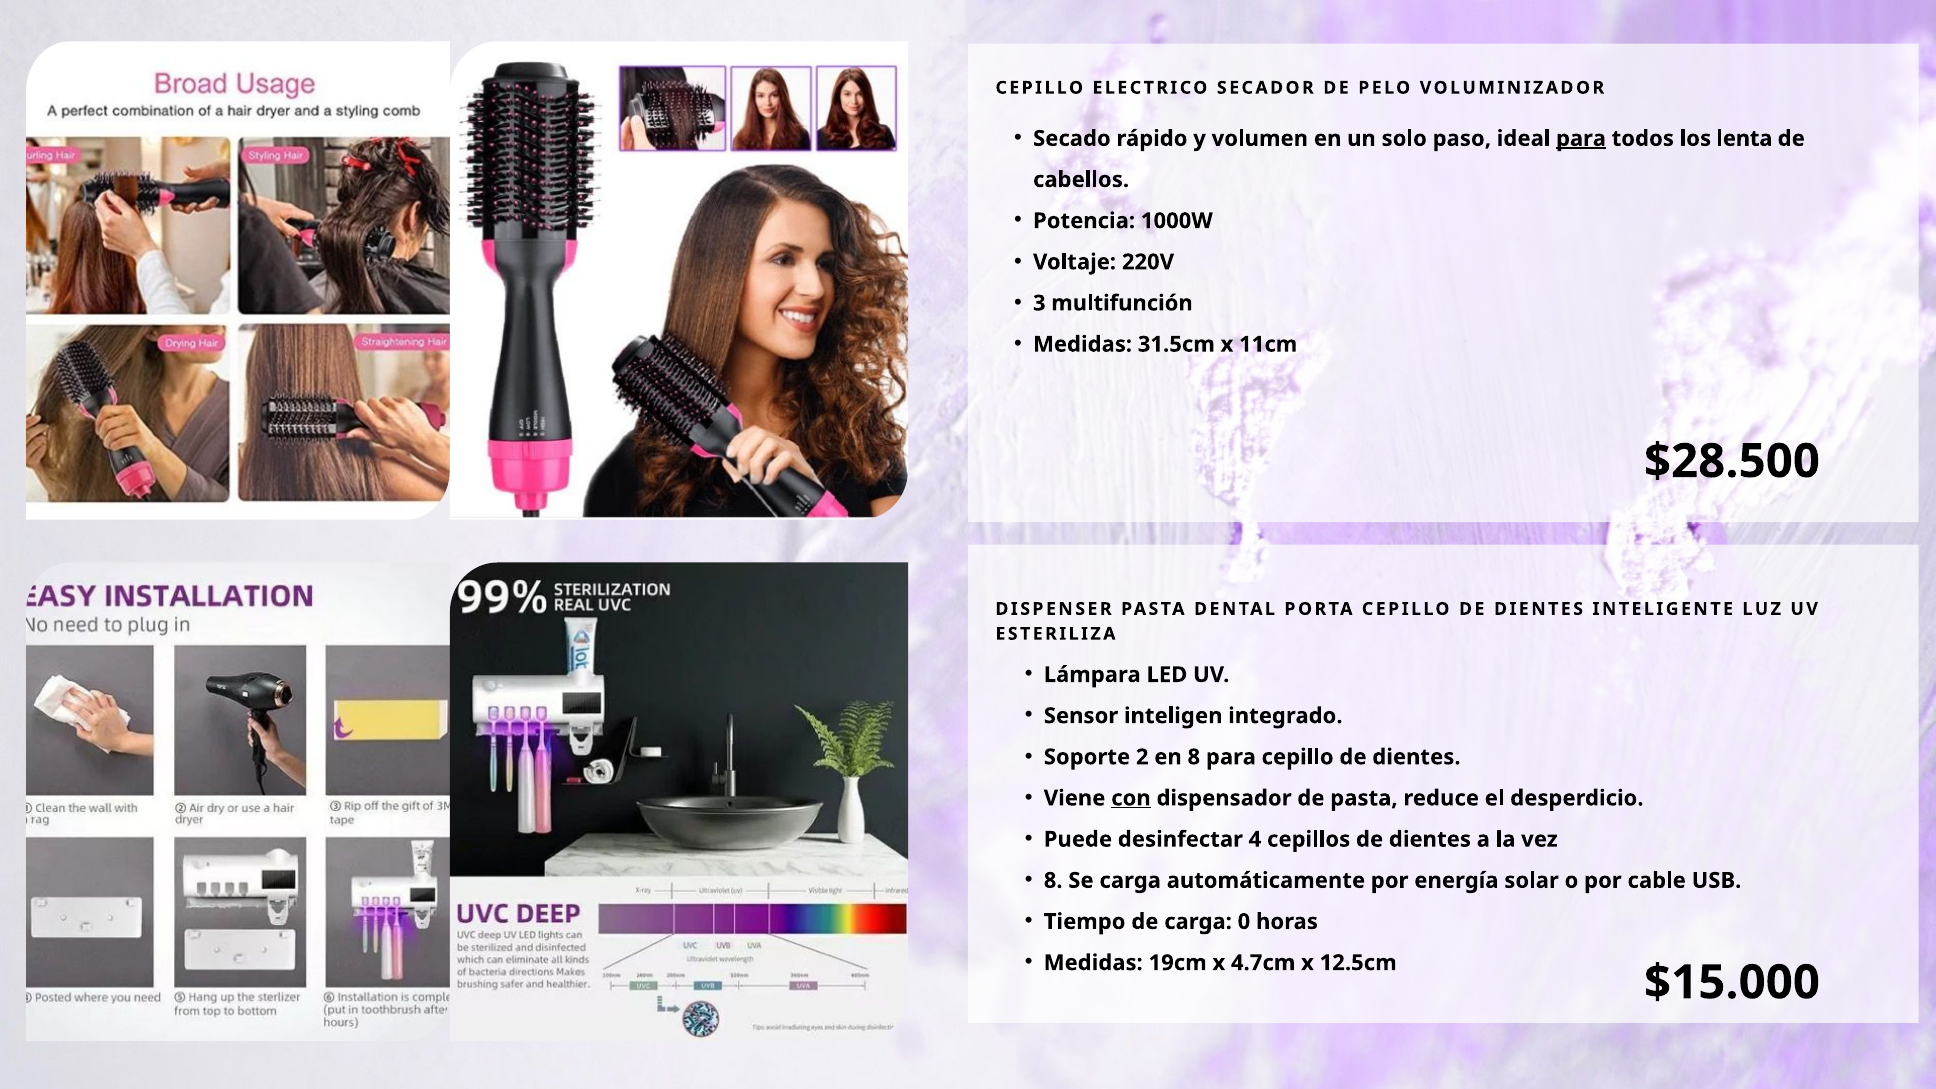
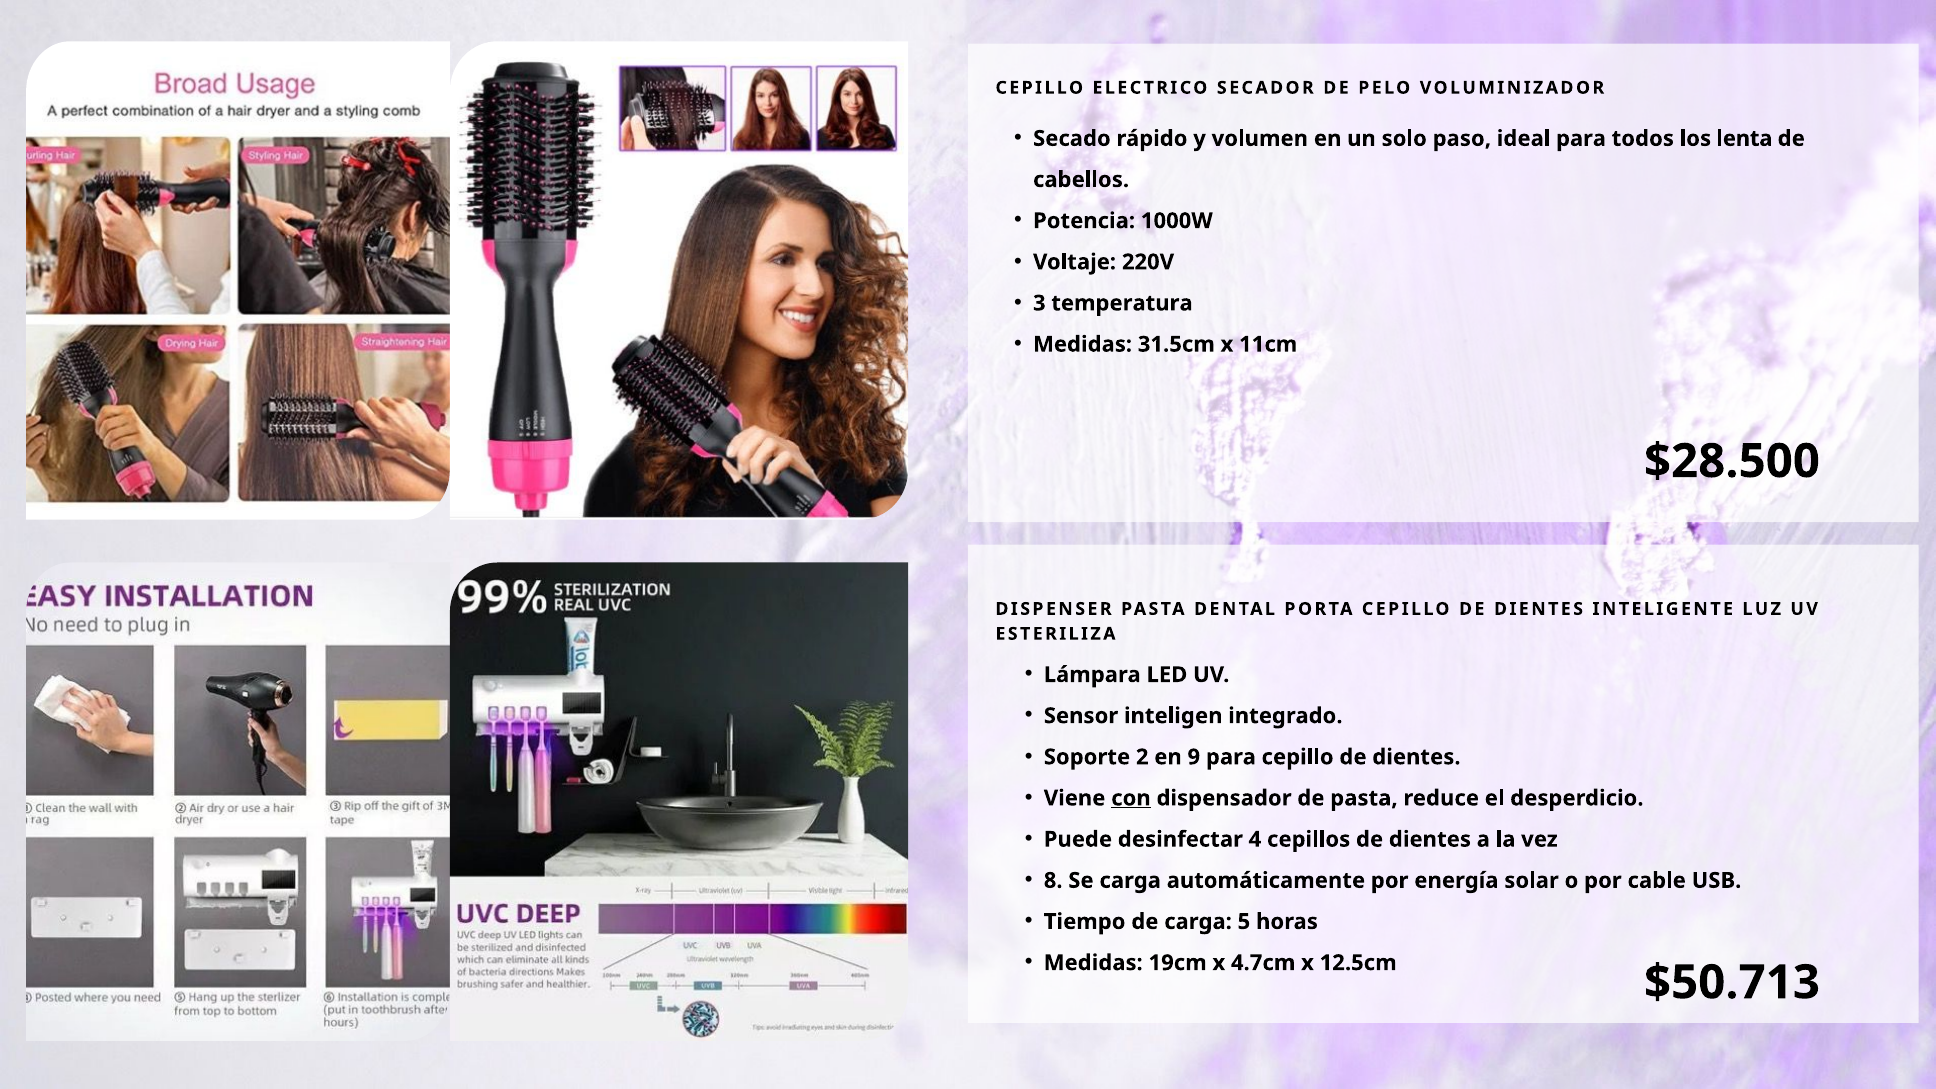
para underline: present -> none (1581, 139)
multifunción: multifunción -> temperatura (1122, 303)
en 8: 8 -> 9 (1194, 757)
0: 0 -> 5 (1244, 922)
$15.000: $15.000 -> $50.713 (1732, 983)
